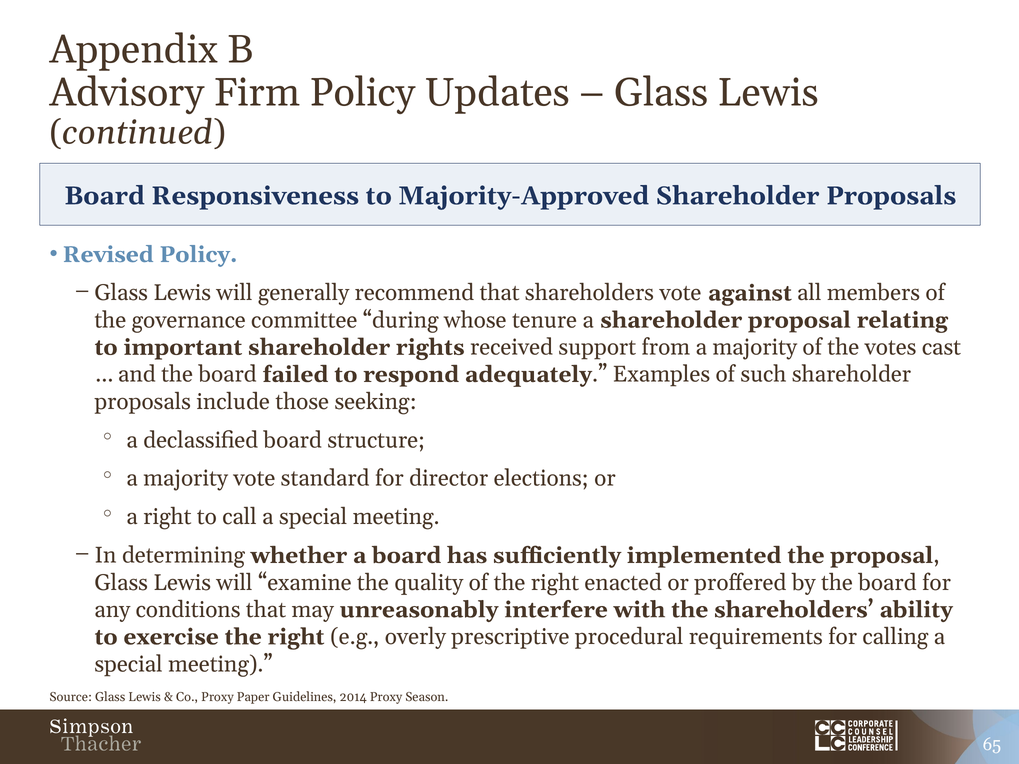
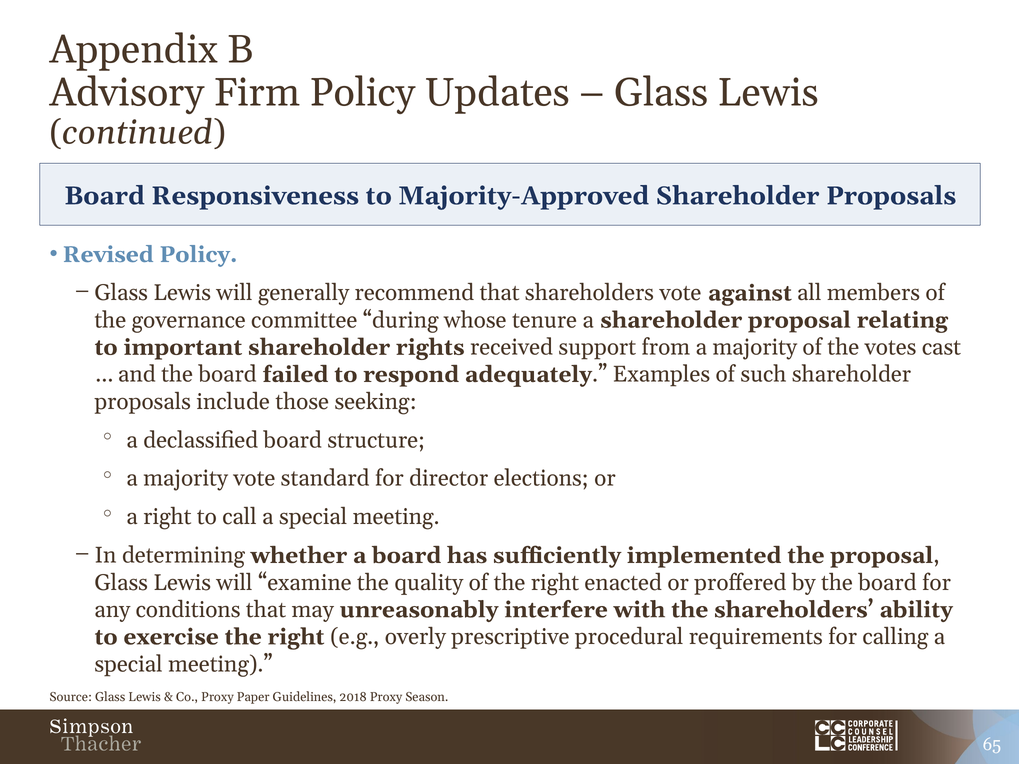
2014: 2014 -> 2018 (353, 697)
